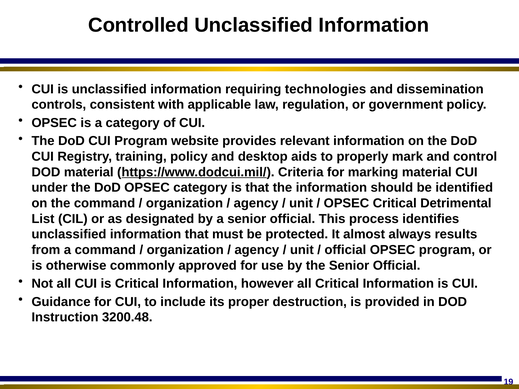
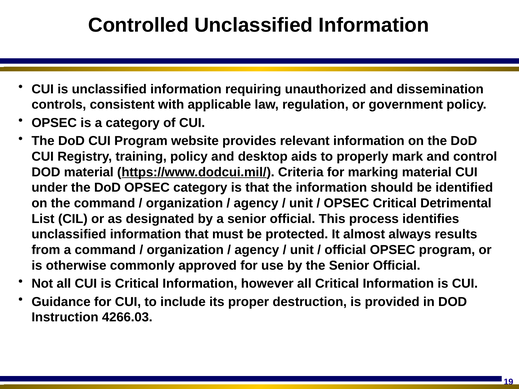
technologies: technologies -> unauthorized (326, 89)
3200.48: 3200.48 -> 4266.03 (127, 317)
